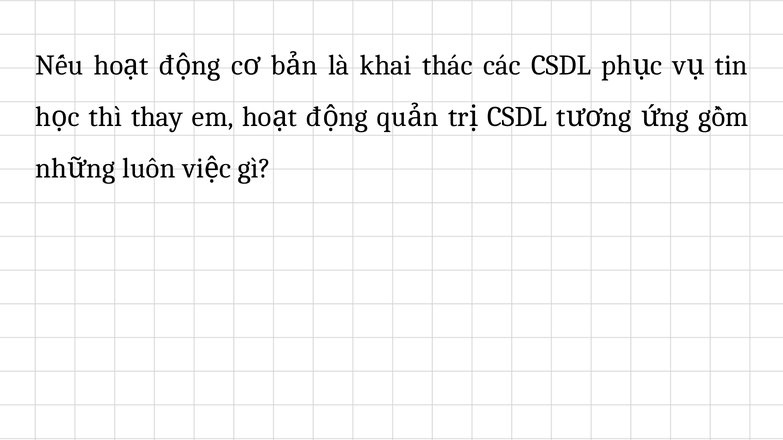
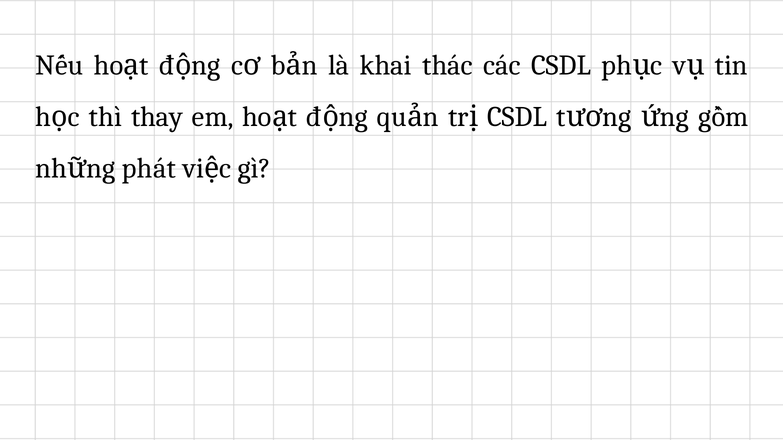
luôn: luôn -> phát (149, 168)
